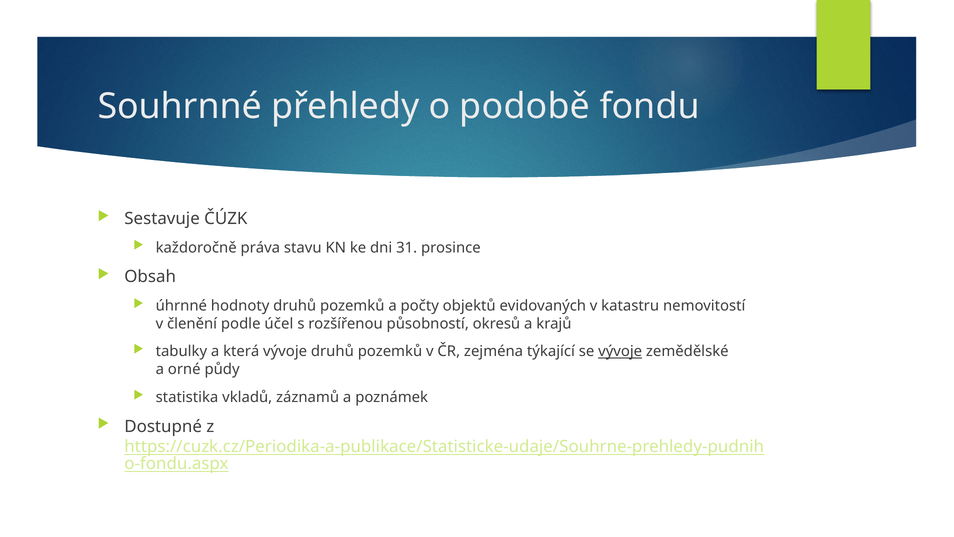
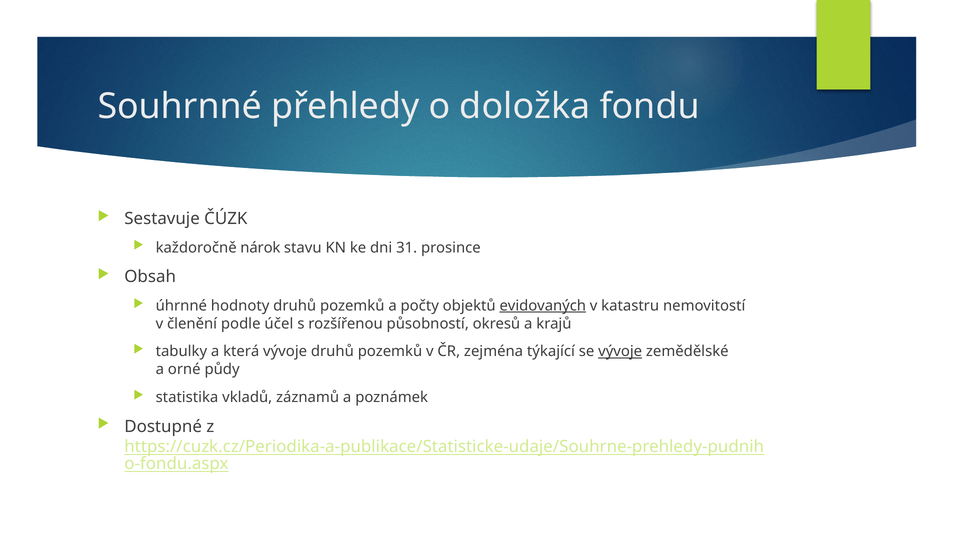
podobě: podobě -> doložka (525, 106)
práva: práva -> nárok (260, 248)
evidovaných underline: none -> present (543, 306)
